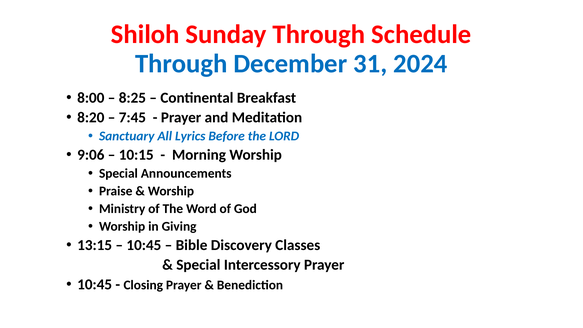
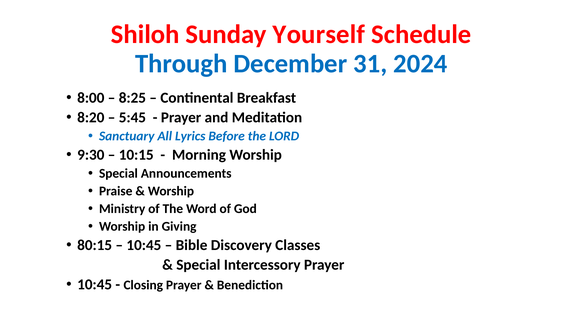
Sunday Through: Through -> Yourself (319, 34)
7:45: 7:45 -> 5:45 (132, 117)
9:06: 9:06 -> 9:30 (91, 155)
13:15: 13:15 -> 80:15 (95, 245)
